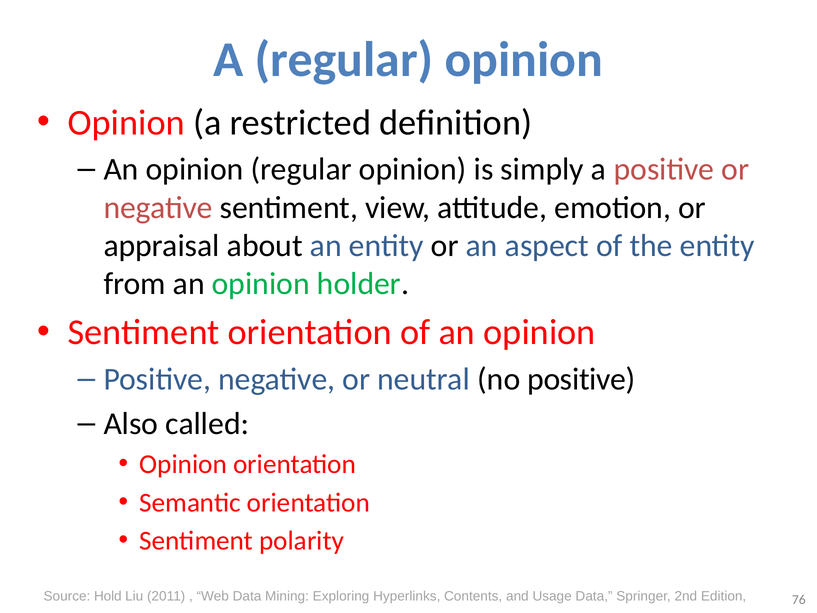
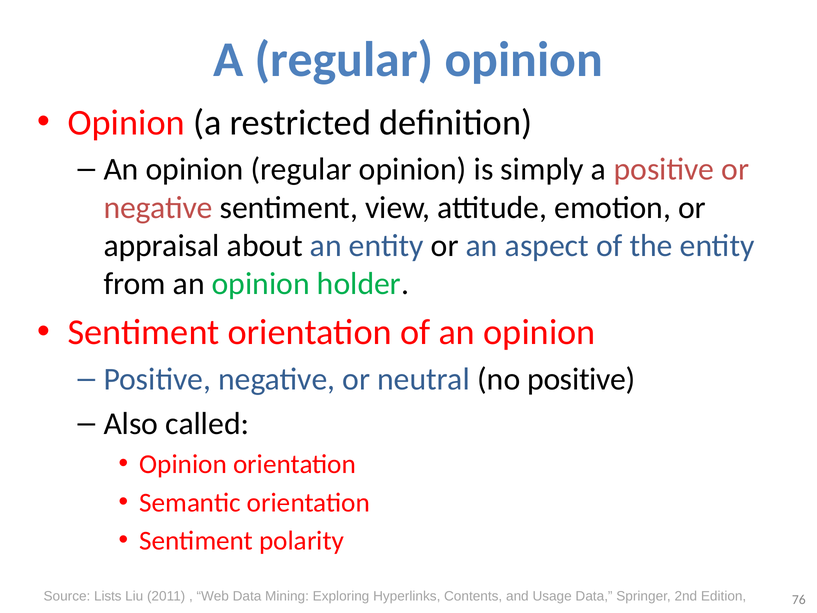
Hold: Hold -> Lists (108, 596)
